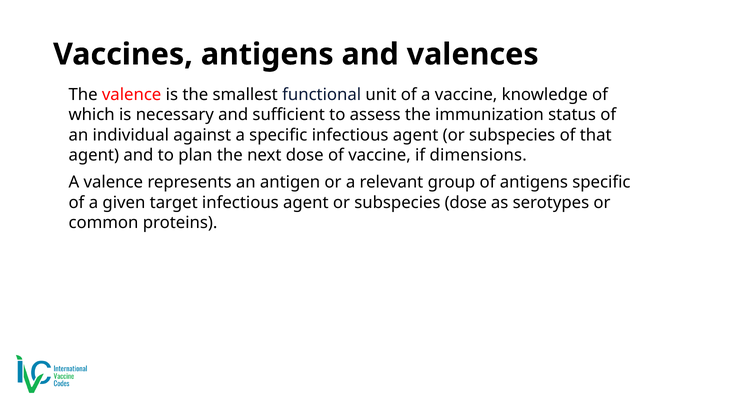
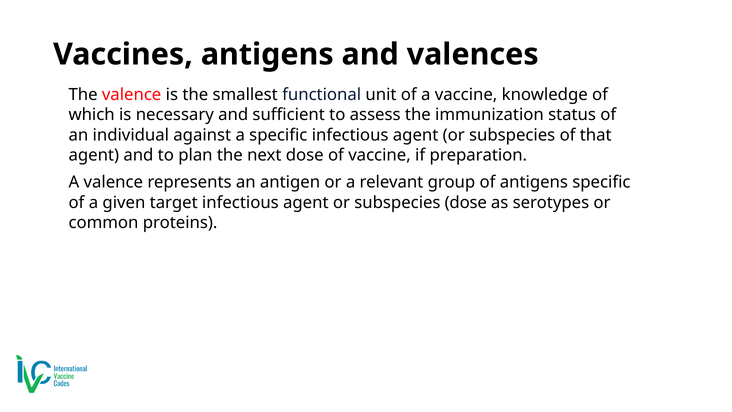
dimensions: dimensions -> preparation (478, 155)
